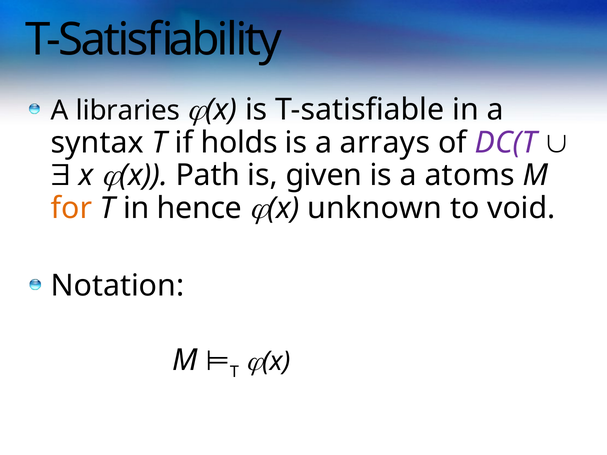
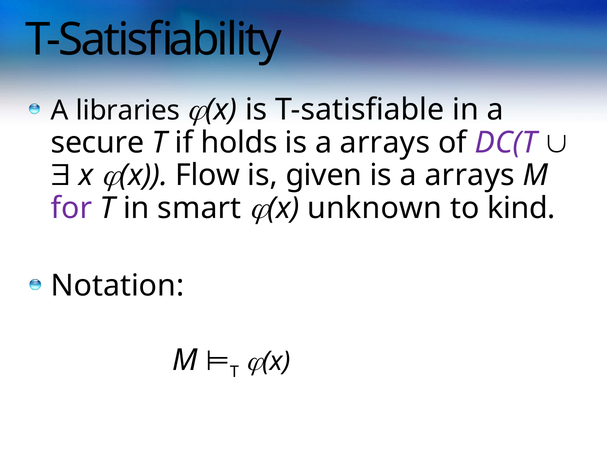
syntax: syntax -> secure (98, 143)
Path: Path -> Flow (208, 176)
atoms: atoms -> arrays (470, 176)
for colour: orange -> purple (71, 208)
hence: hence -> smart (199, 208)
void: void -> kind (521, 208)
